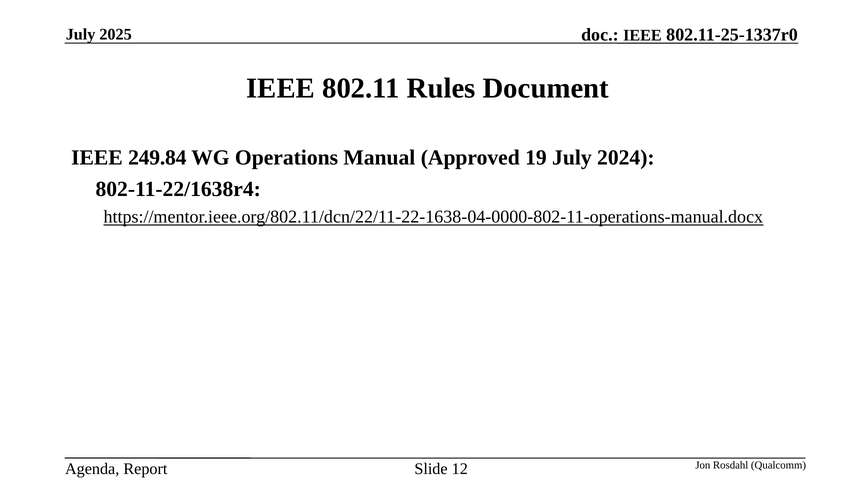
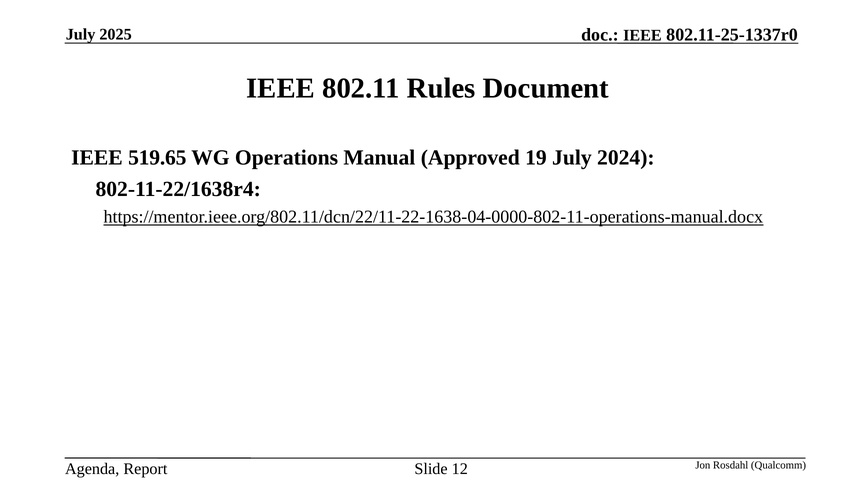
249.84: 249.84 -> 519.65 (157, 158)
